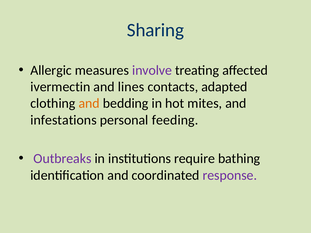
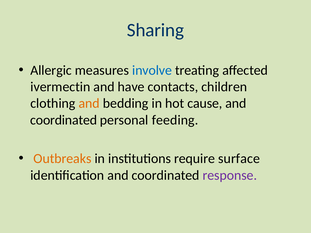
involve colour: purple -> blue (152, 70)
lines: lines -> have (131, 87)
adapted: adapted -> children (224, 87)
mites: mites -> cause (205, 103)
infestations: infestations -> coordinated (64, 120)
Outbreaks colour: purple -> orange (62, 159)
bathing: bathing -> surface (239, 159)
